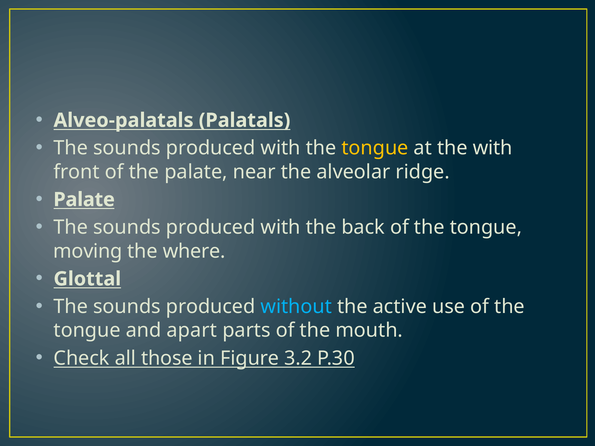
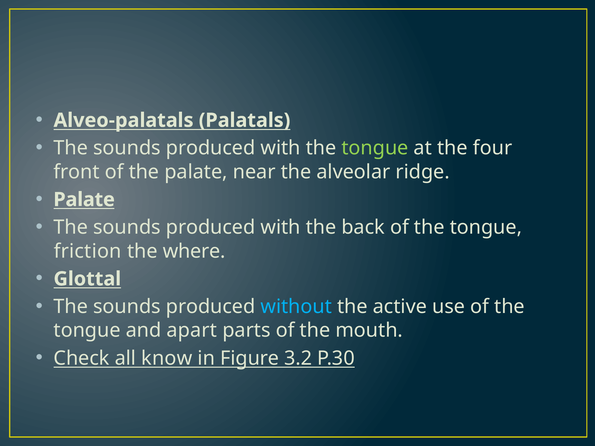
tongue colour: yellow -> light green (375, 148)
the with: with -> four (493, 148)
moving: moving -> friction (88, 251)
those: those -> know (167, 358)
